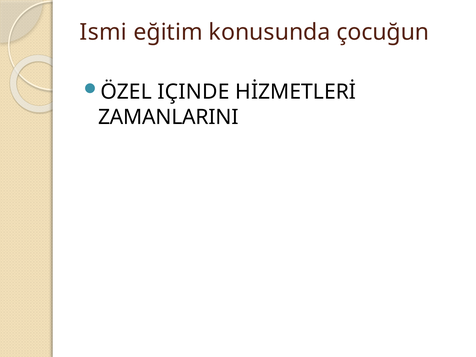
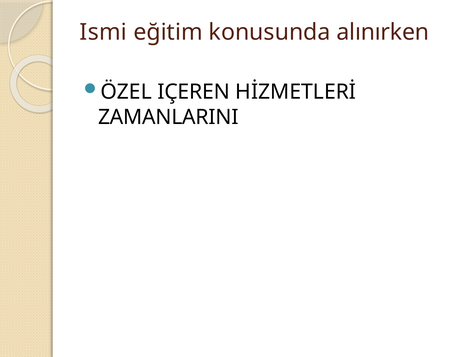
çocuğun: çocuğun -> alınırken (383, 32)
IÇINDE: IÇINDE -> IÇEREN (194, 92)
